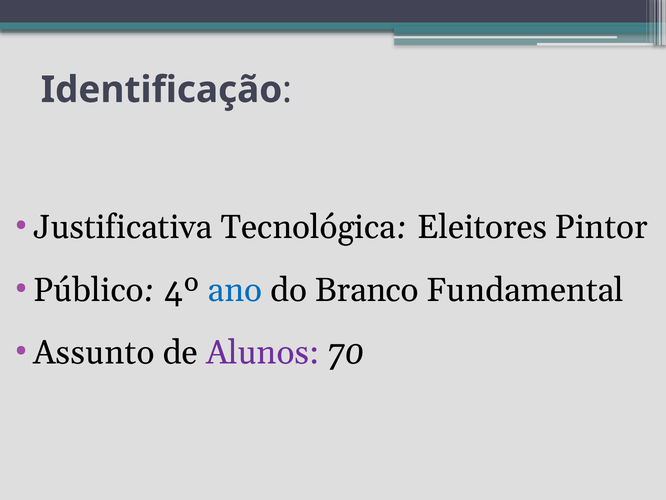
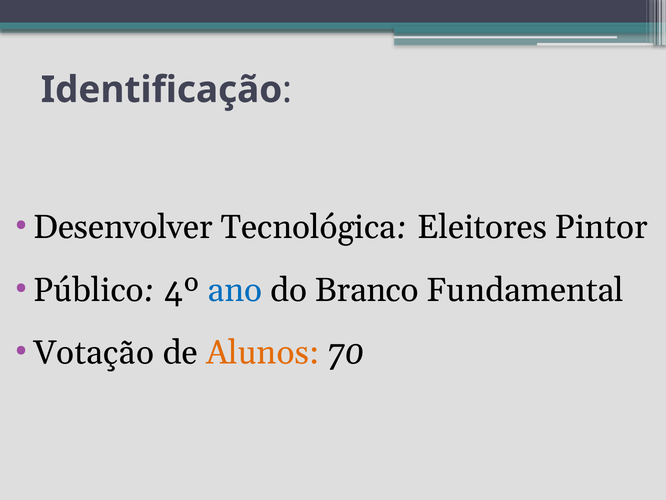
Justificativa: Justificativa -> Desenvolver (123, 227)
Assunto: Assunto -> Votação (94, 353)
Alunos colour: purple -> orange (263, 353)
